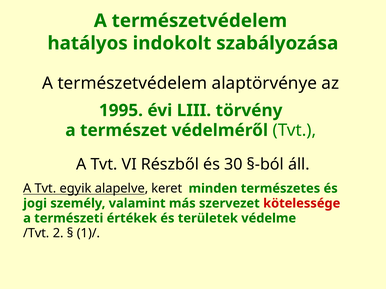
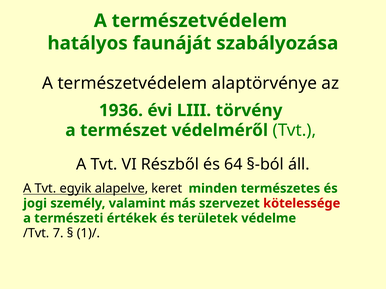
indokolt: indokolt -> faunáját (172, 43)
1995: 1995 -> 1936 (121, 111)
30: 30 -> 64 (233, 165)
2: 2 -> 7 (58, 234)
